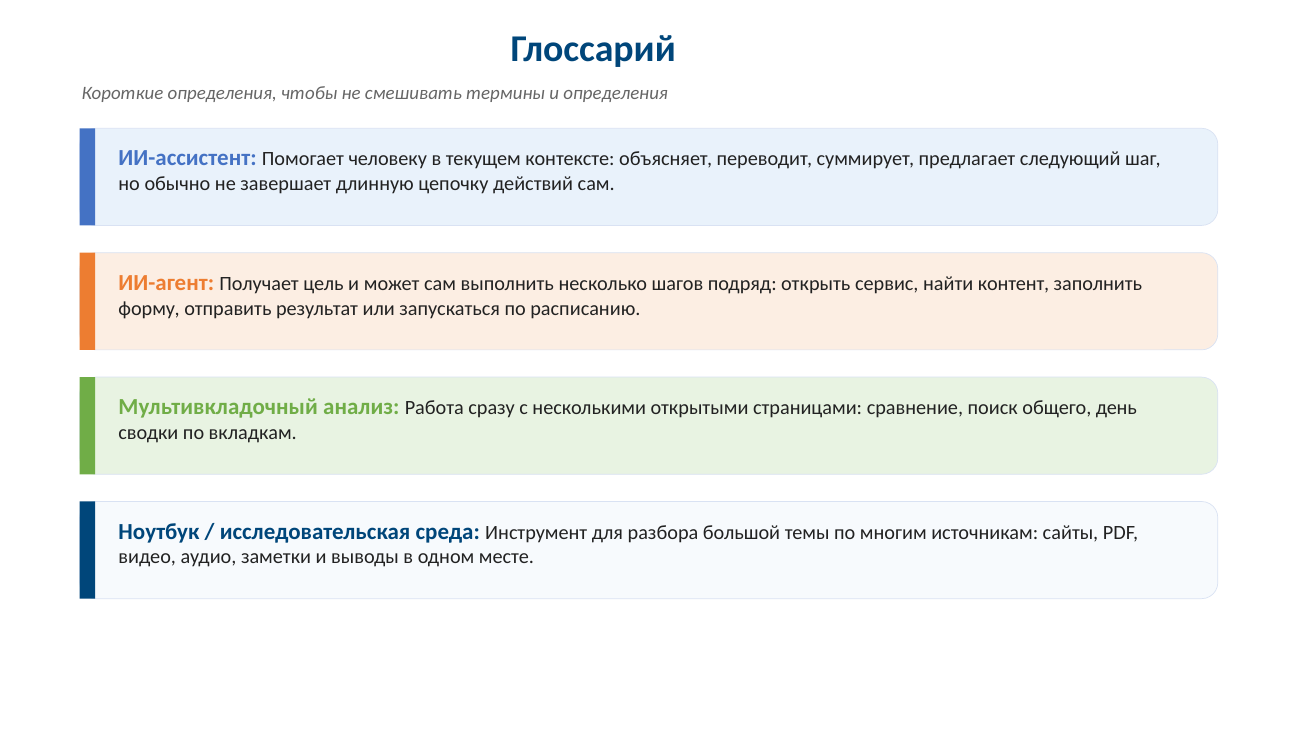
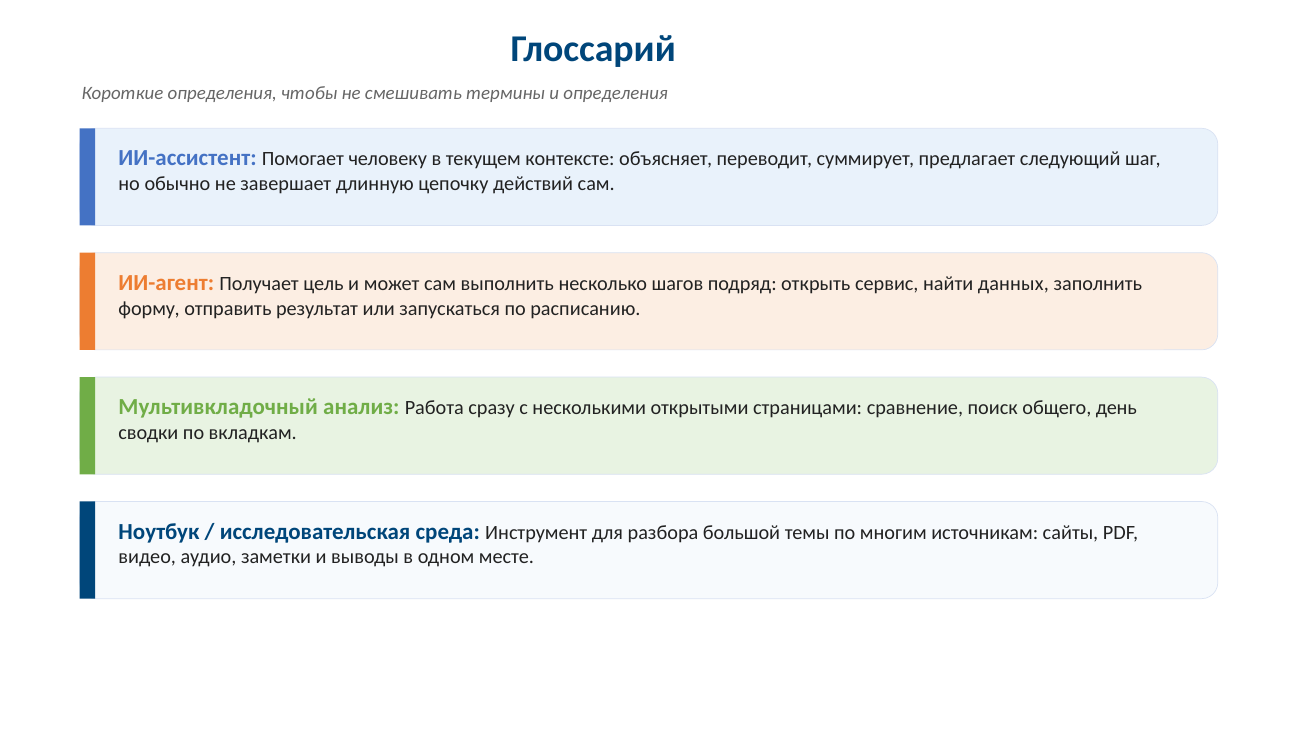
контент: контент -> данных (1013, 284)
